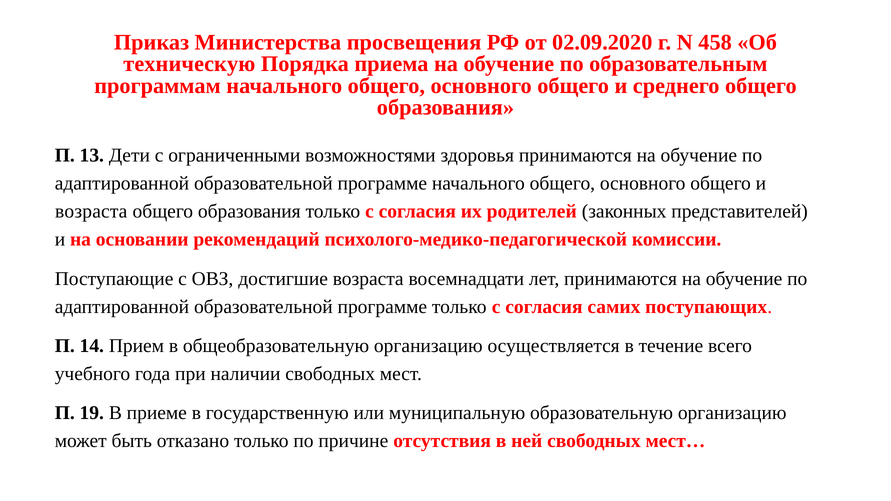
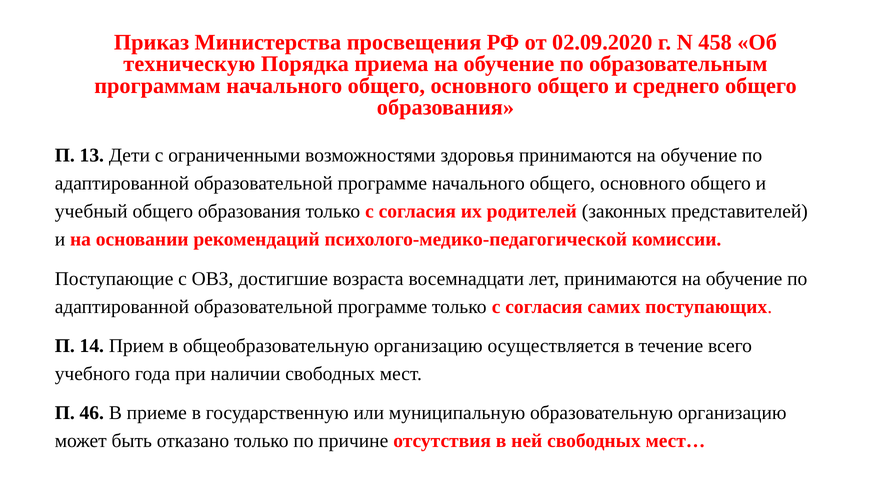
возраста: возраста -> учебный (91, 211)
19: 19 -> 46 (92, 413)
